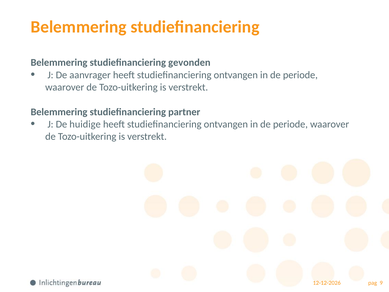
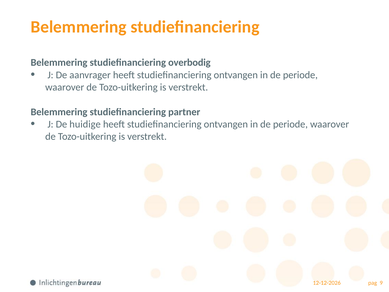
gevonden: gevonden -> overbodig (189, 63)
